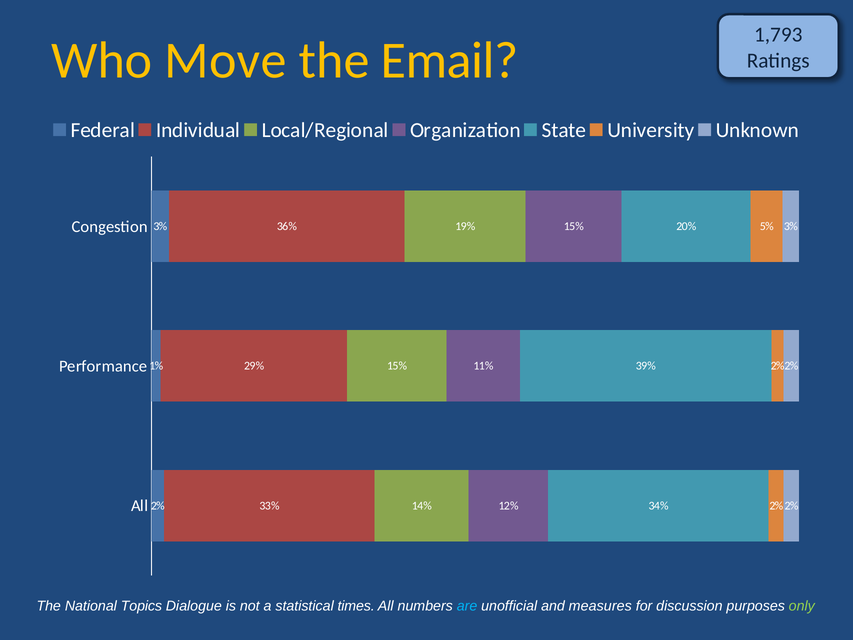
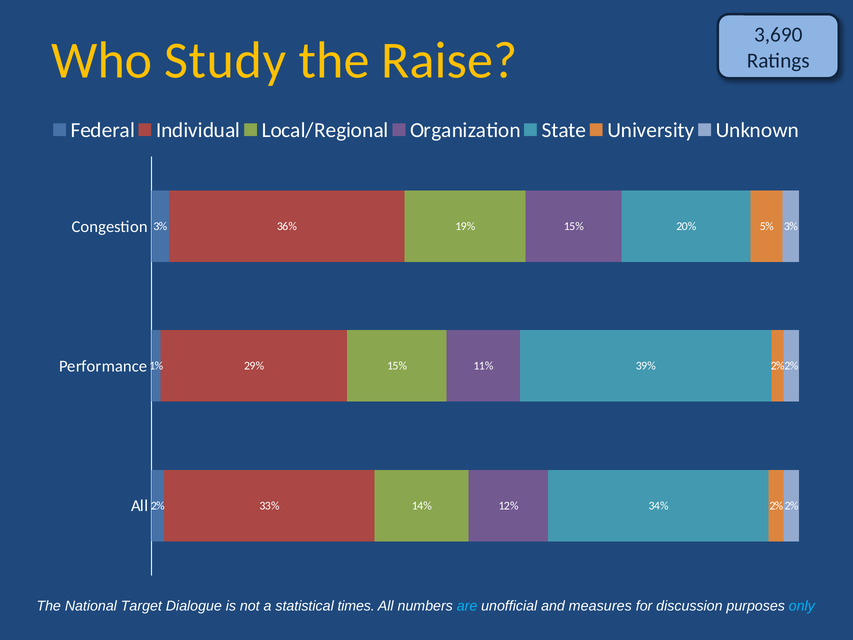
1,793: 1,793 -> 3,690 (778, 35)
Move: Move -> Study (225, 60)
Email: Email -> Raise (449, 60)
Topics: Topics -> Target (141, 606)
only colour: light green -> light blue (802, 606)
